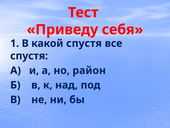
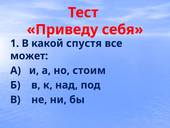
спустя: спустя -> может (29, 56)
район: район -> стоим (89, 70)
